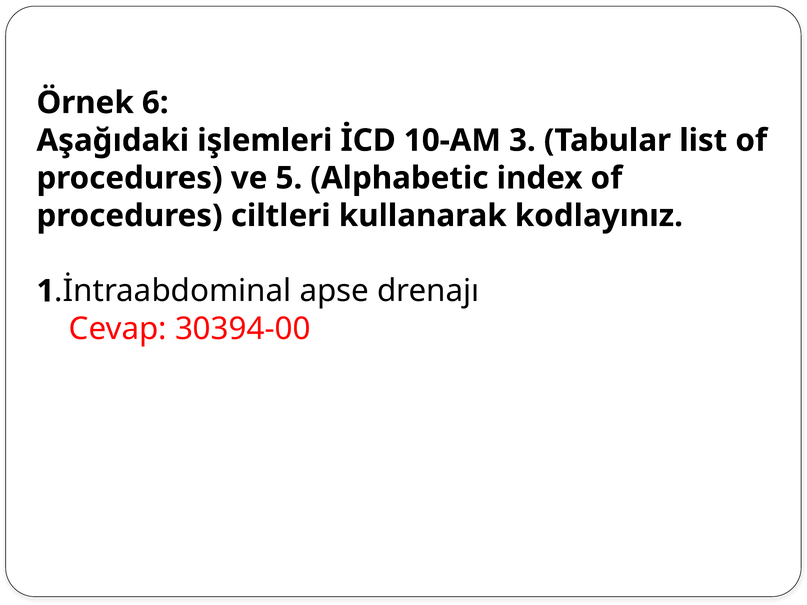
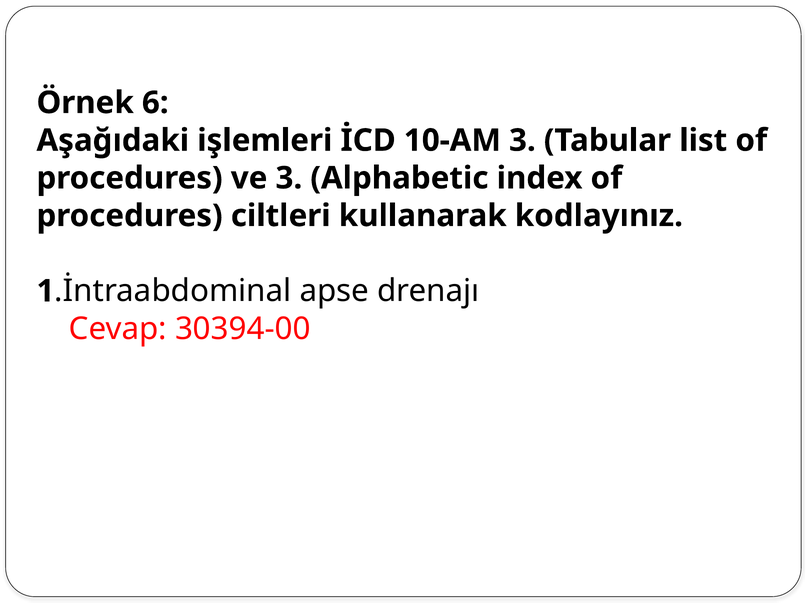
ve 5: 5 -> 3 (289, 178)
